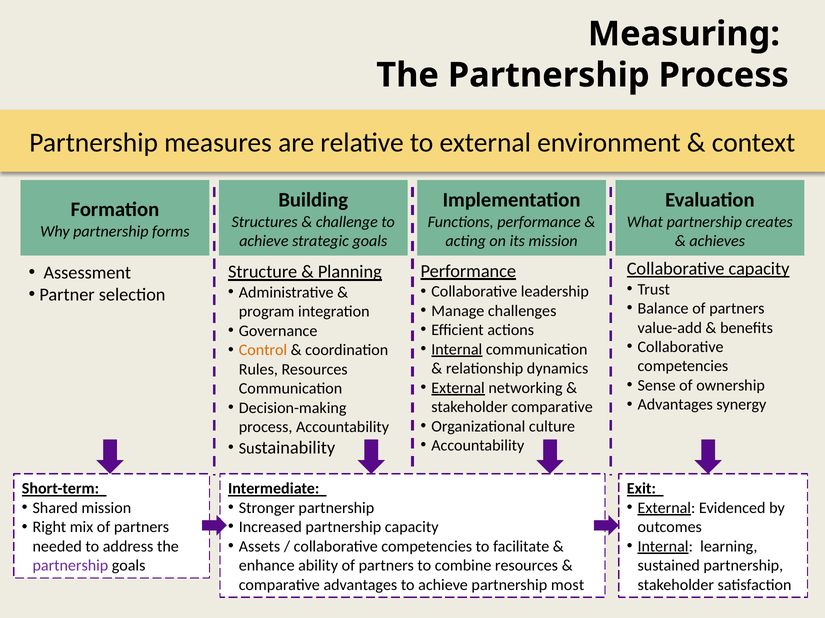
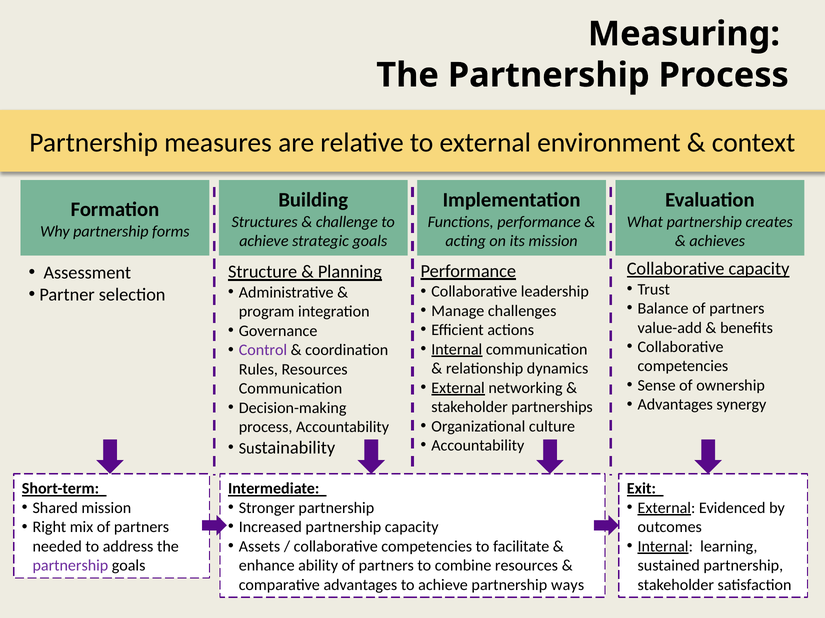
Control colour: orange -> purple (263, 351)
stakeholder comparative: comparative -> partnerships (552, 407)
most: most -> ways (568, 585)
